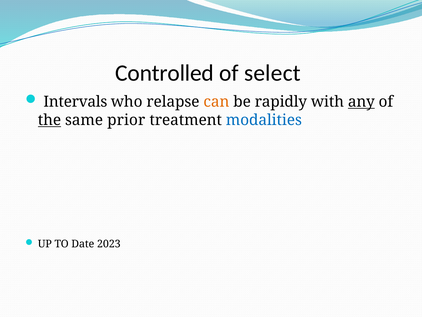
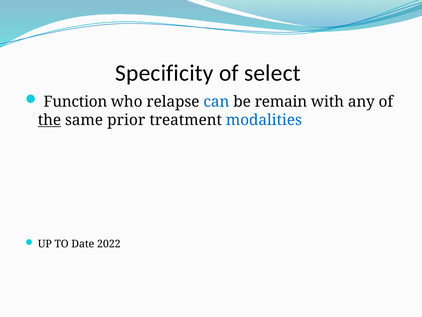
Controlled: Controlled -> Specificity (164, 73)
Intervals: Intervals -> Function (75, 102)
can colour: orange -> blue (216, 102)
rapidly: rapidly -> remain (281, 102)
any underline: present -> none (361, 102)
2023: 2023 -> 2022 (109, 244)
